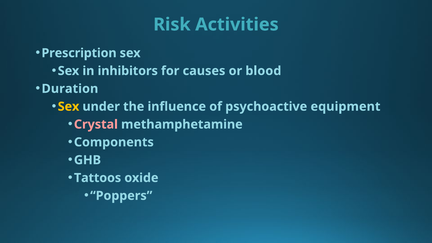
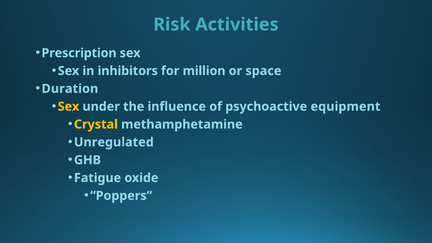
causes: causes -> million (204, 71)
blood: blood -> space (263, 71)
Crystal colour: pink -> yellow (96, 124)
Components: Components -> Unregulated (114, 142)
Tattoos: Tattoos -> Fatigue (98, 178)
